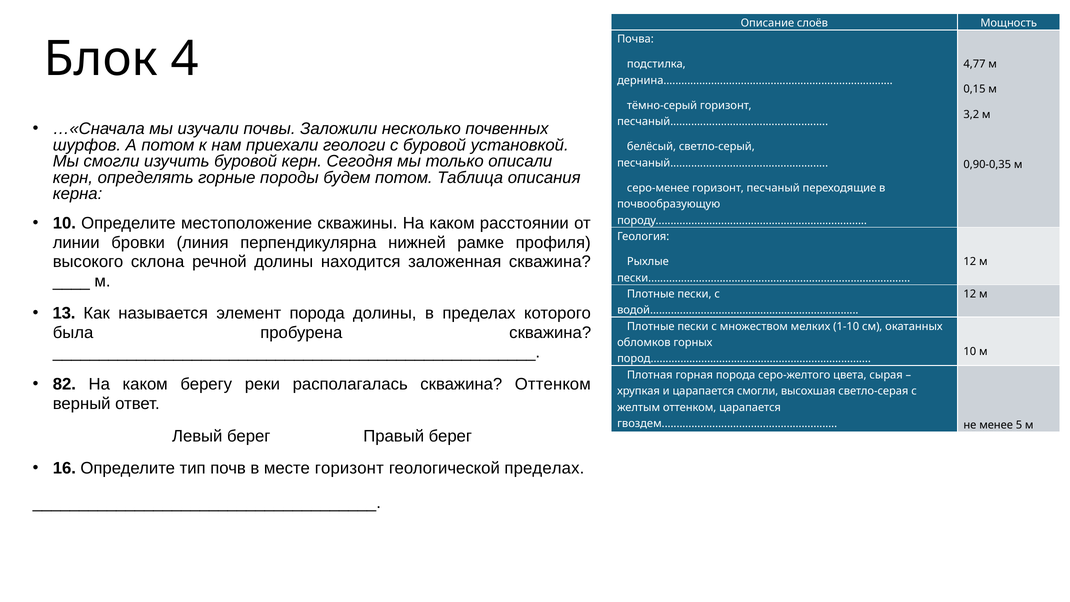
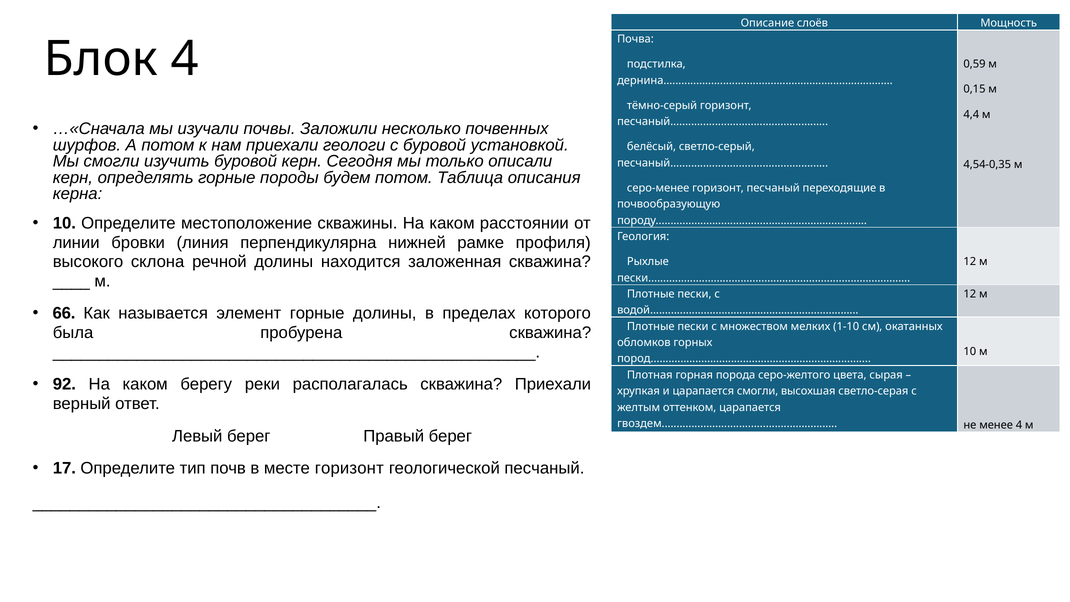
4,77: 4,77 -> 0,59 (975, 64)
3,2: 3,2 -> 4,4 (971, 114)
0,90-0,35: 0,90-0,35 -> 4,54-0,35 (987, 164)
13: 13 -> 66 (64, 313)
элемент порода: порода -> горные (317, 313)
82: 82 -> 92 (64, 384)
скважина Оттенком: Оттенком -> Приехали (553, 384)
менее 5: 5 -> 4 (1019, 425)
16: 16 -> 17 (64, 468)
геологической пределах: пределах -> песчаный (544, 468)
